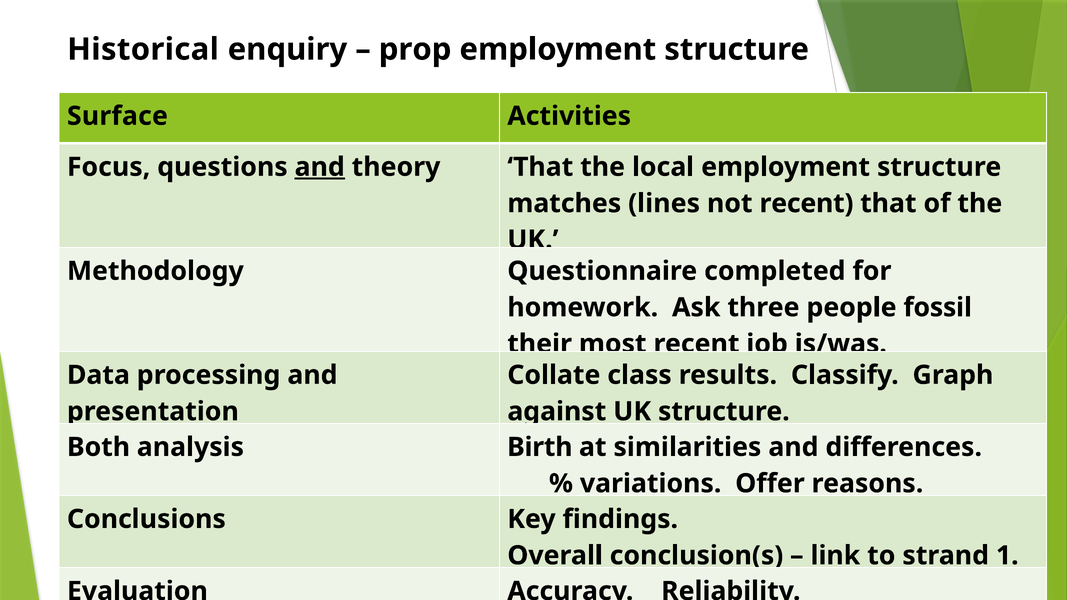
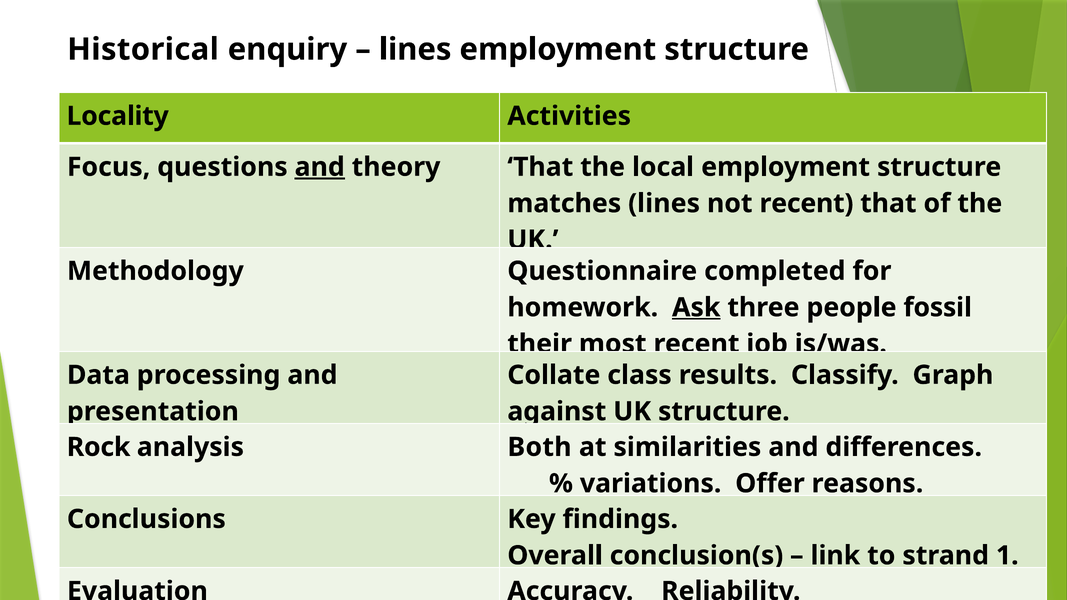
prop: prop -> lines (415, 49)
Surface: Surface -> Locality (118, 116)
Ask underline: none -> present (696, 308)
Both: Both -> Rock (99, 447)
Birth: Birth -> Both (540, 447)
